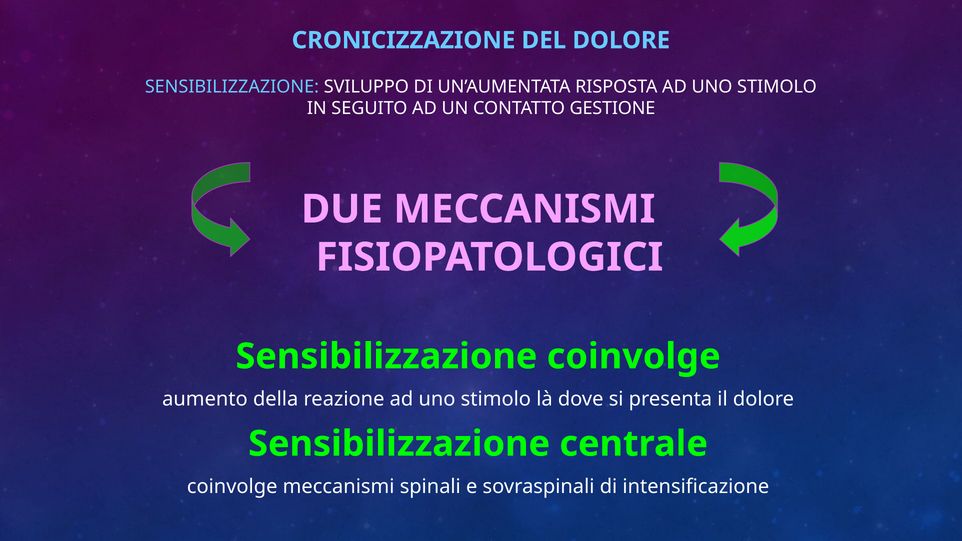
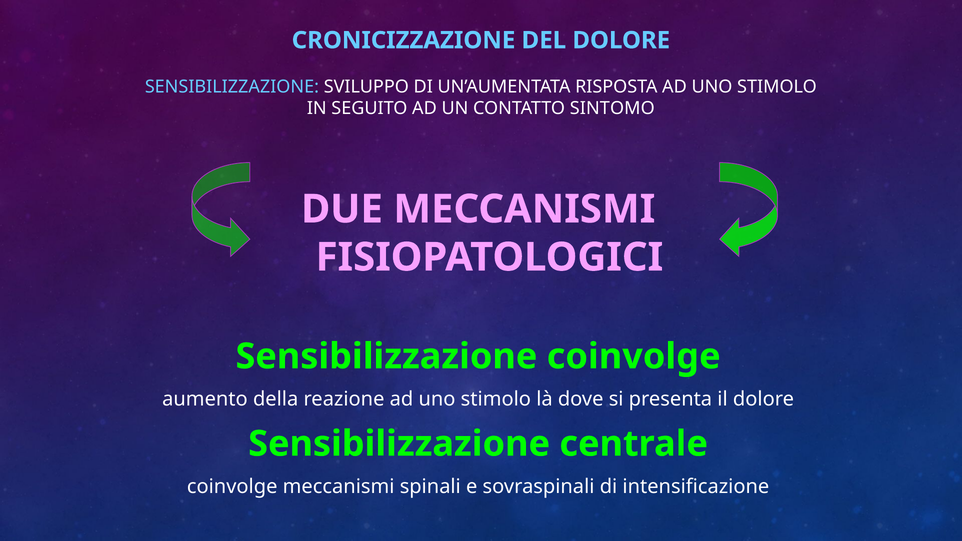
GESTIONE: GESTIONE -> SINTOMO (612, 108)
